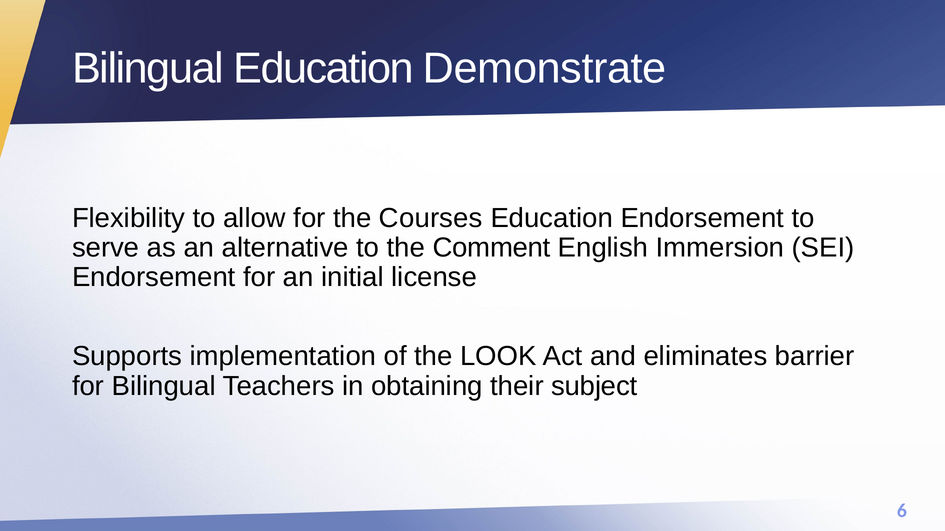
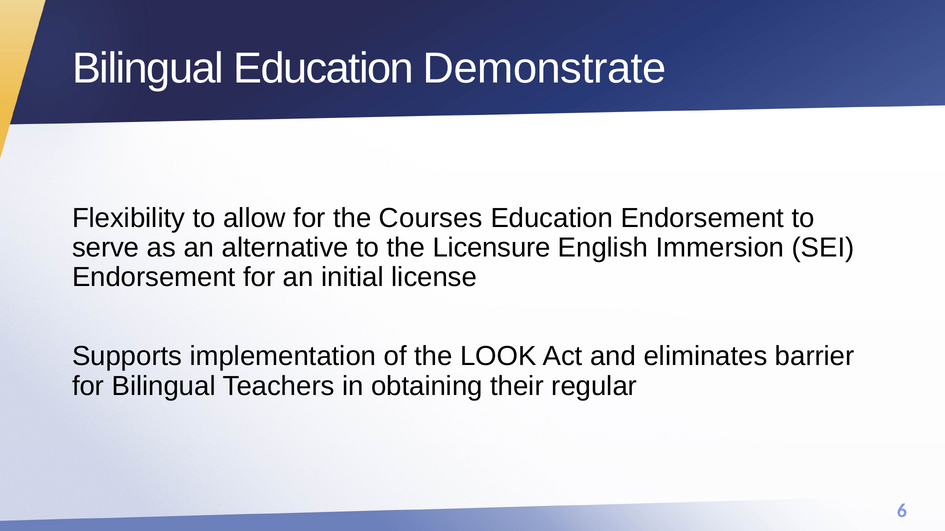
Comment: Comment -> Licensure (492, 248)
subject: subject -> regular (594, 386)
